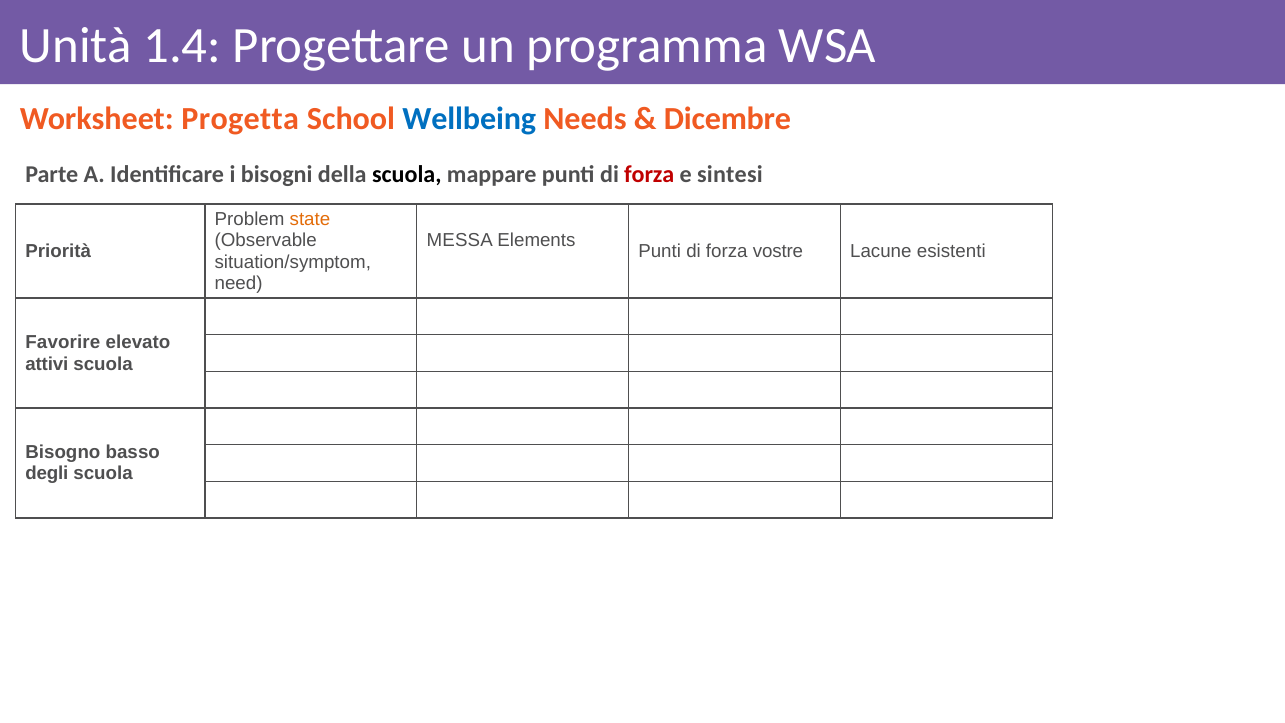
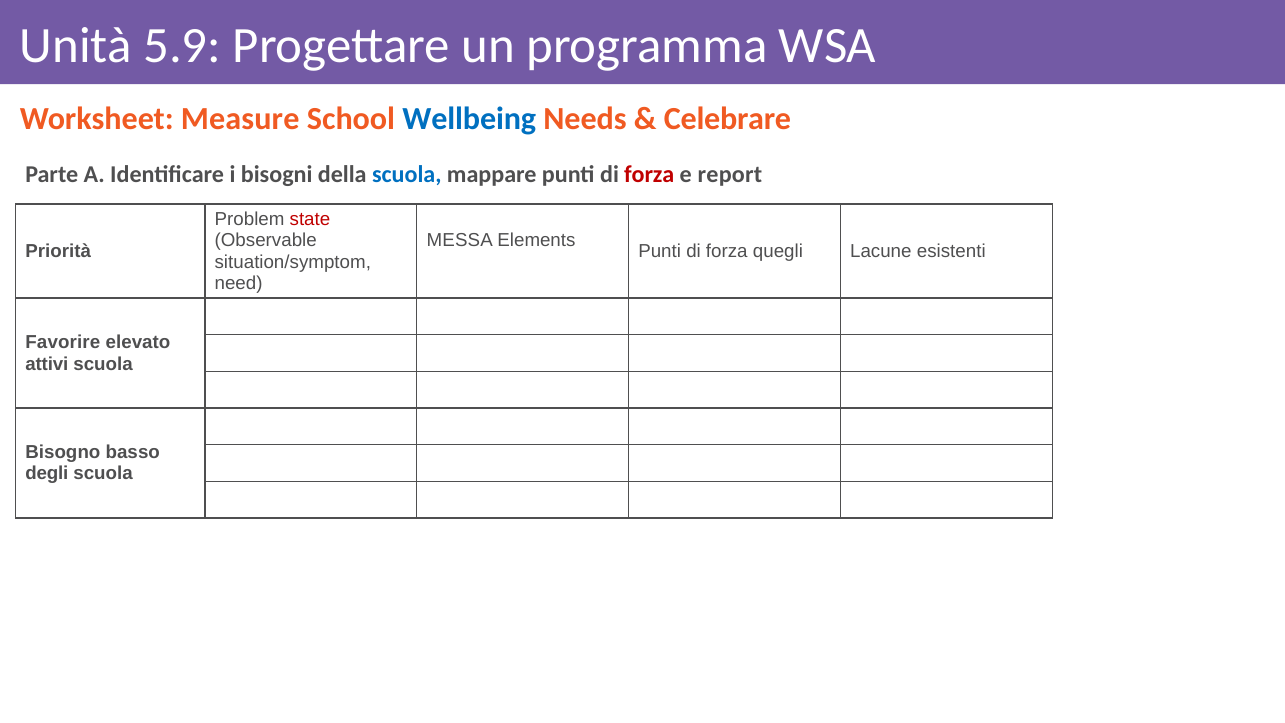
1.4: 1.4 -> 5.9 (182, 46)
Progetta: Progetta -> Measure (240, 119)
Dicembre: Dicembre -> Celebrare (727, 119)
scuola colour: black -> blue (407, 175)
sintesi: sintesi -> report (730, 175)
state colour: orange -> red (310, 220)
vostre: vostre -> quegli (778, 251)
